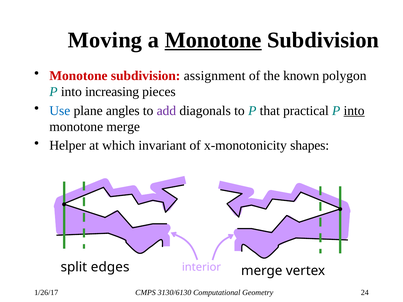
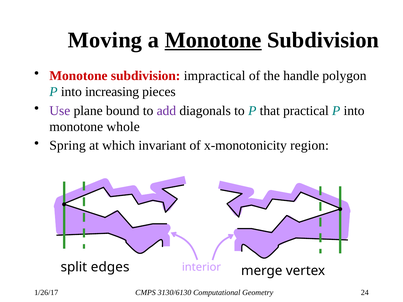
assignment: assignment -> impractical (215, 76)
known: known -> handle (301, 76)
Use colour: blue -> purple (60, 111)
angles: angles -> bound (123, 111)
into underline: present -> none (354, 111)
monotone merge: merge -> whole (123, 127)
Helper: Helper -> Spring (68, 146)
shapes: shapes -> region (310, 146)
